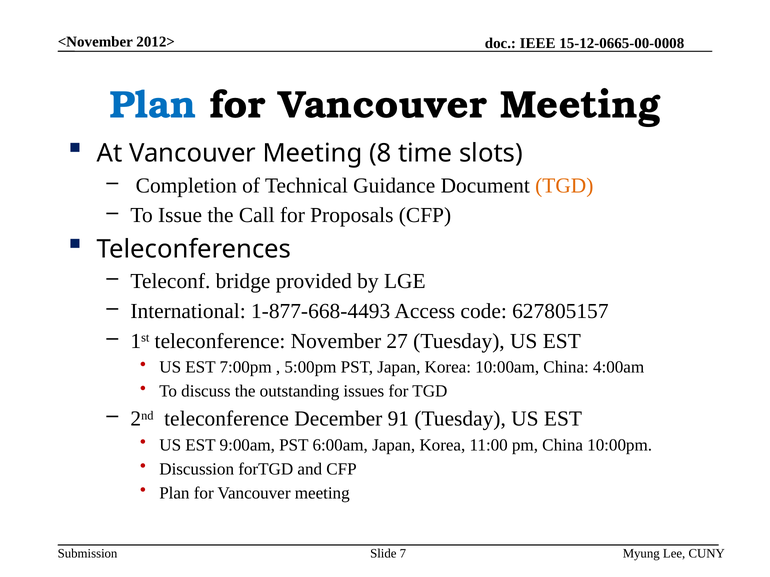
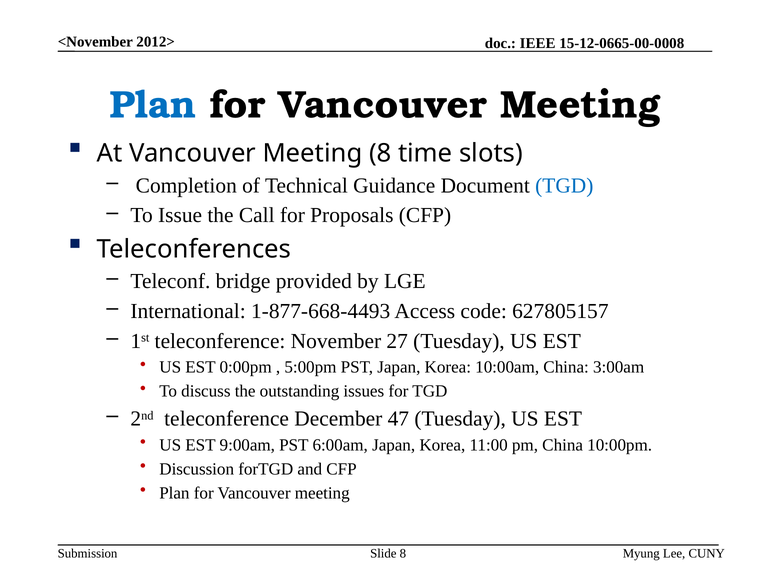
TGD colour: orange -> blue (564, 186)
7:00pm: 7:00pm -> 0:00pm (246, 368)
4:00am: 4:00am -> 3:00am (619, 368)
91: 91 -> 47 (398, 419)
Slide 7: 7 -> 8 (403, 554)
